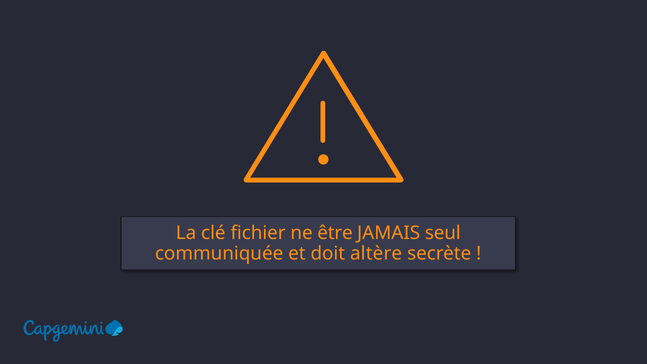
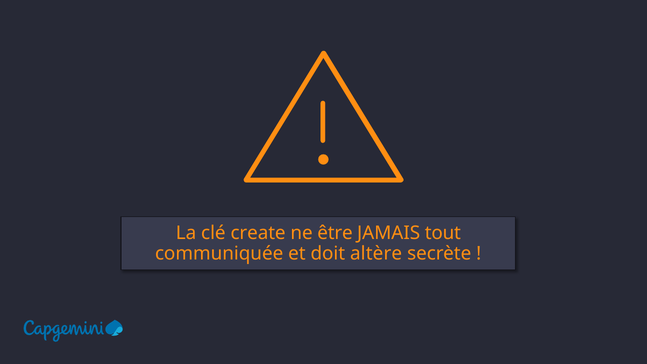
fichier: fichier -> create (258, 233)
seul: seul -> tout (443, 233)
